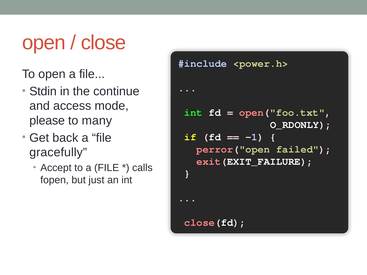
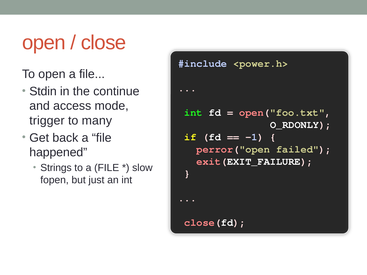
please: please -> trigger (47, 121)
gracefully: gracefully -> happened (58, 153)
Accept: Accept -> Strings (56, 168)
calls: calls -> slow (142, 168)
